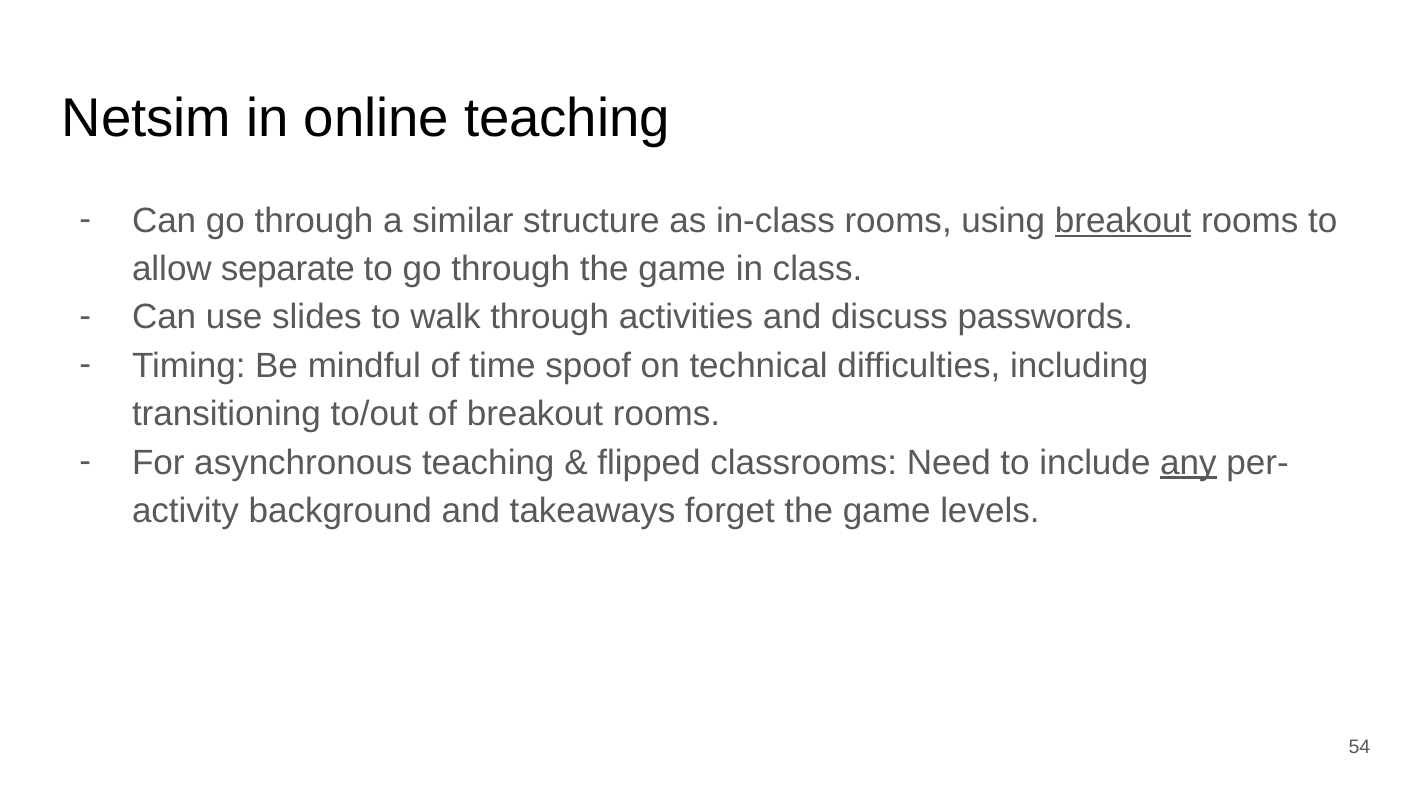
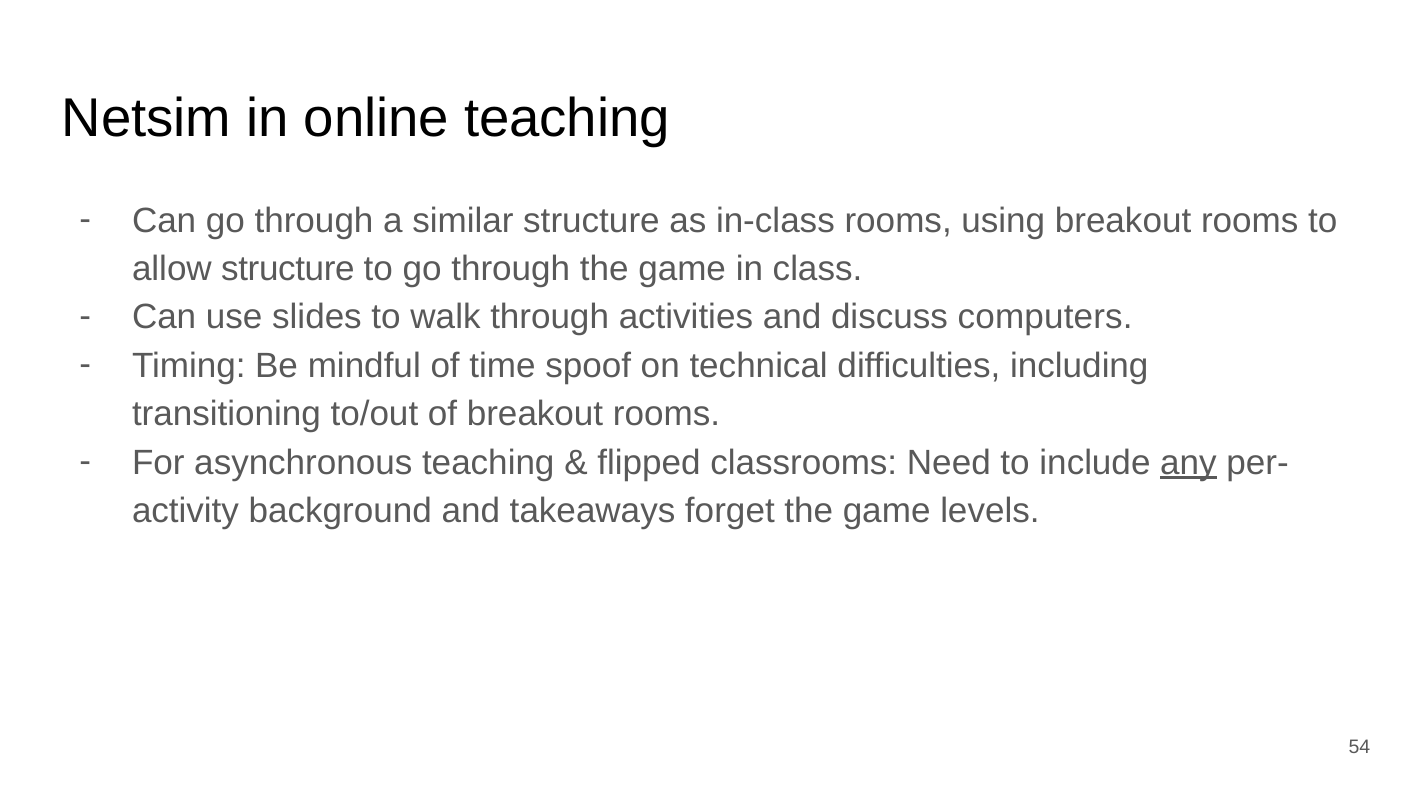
breakout underline: present -> none (1123, 221)
allow separate: separate -> structure (288, 269)
passwords: passwords -> computers (1045, 317)
